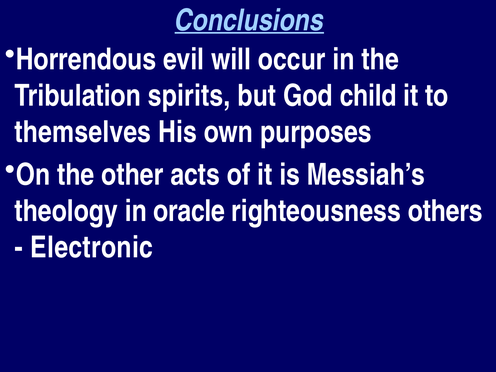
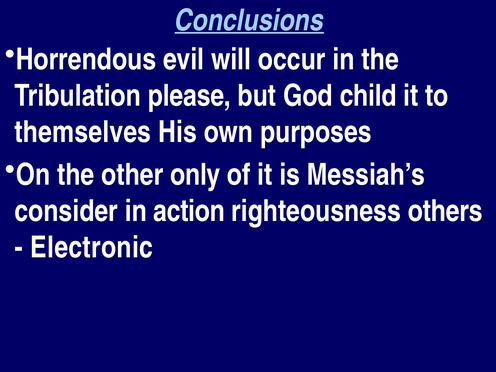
spirits: spirits -> please (189, 96)
acts: acts -> only (195, 175)
theology: theology -> consider (66, 211)
oracle: oracle -> action (189, 211)
